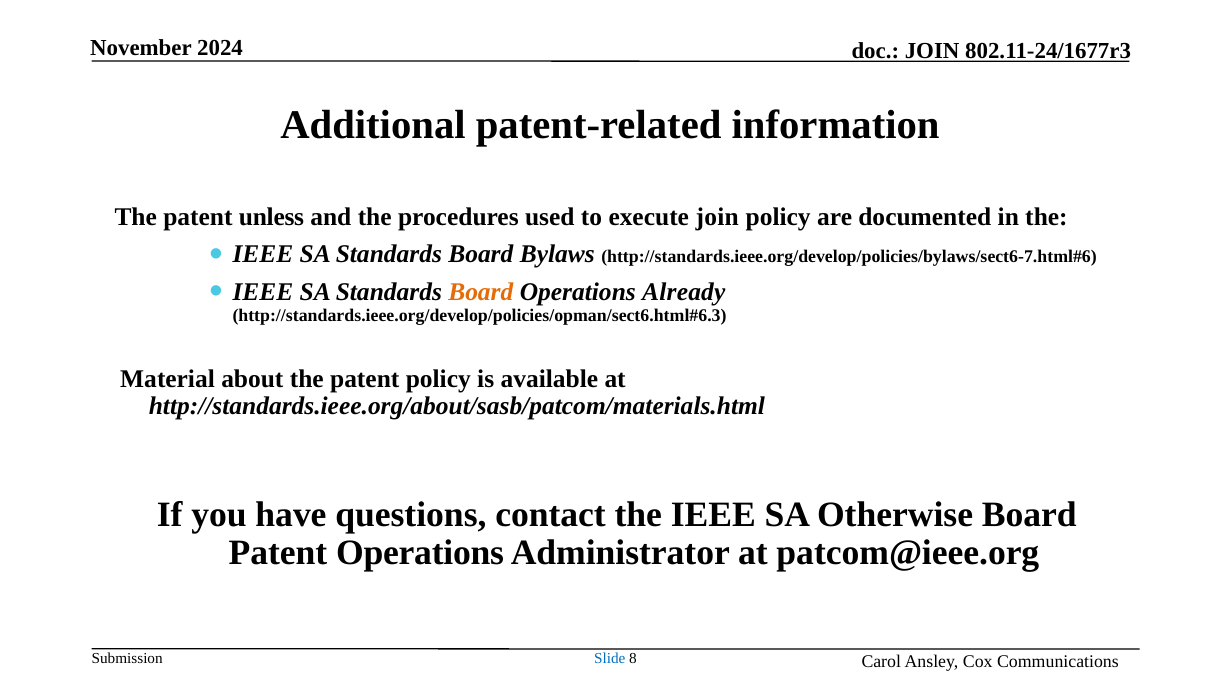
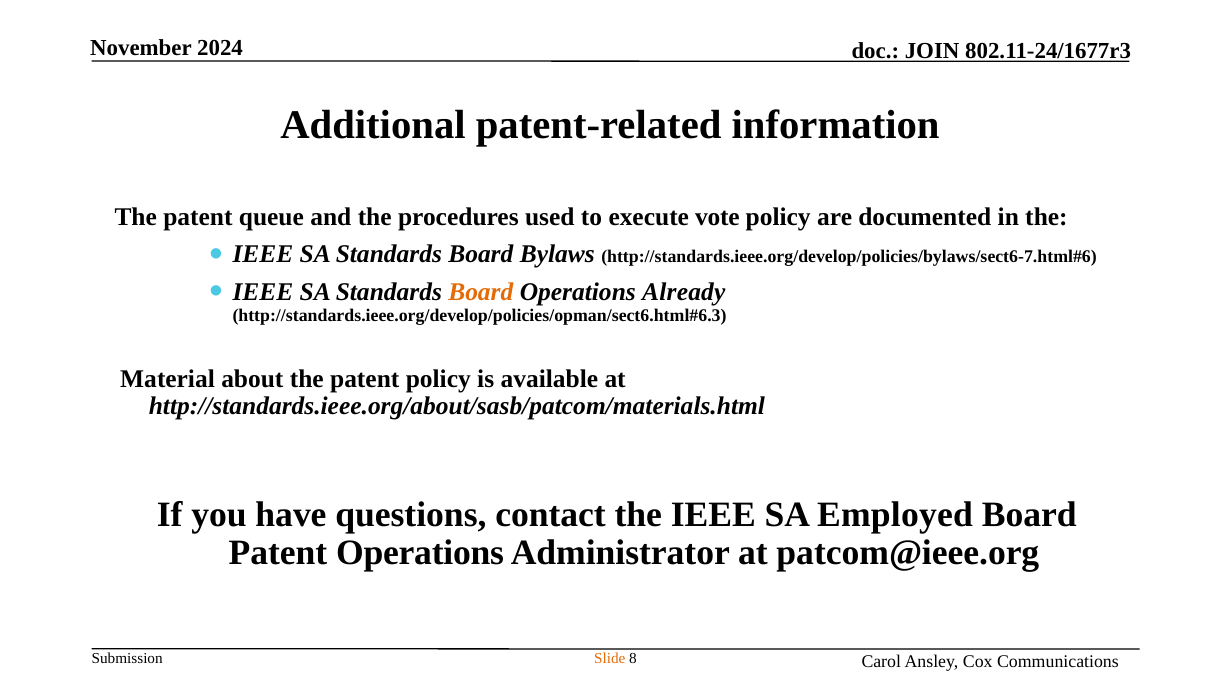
unless: unless -> queue (271, 217)
execute join: join -> vote (717, 217)
Otherwise: Otherwise -> Employed (895, 514)
Slide colour: blue -> orange (610, 659)
